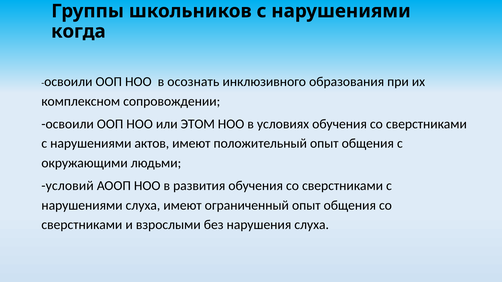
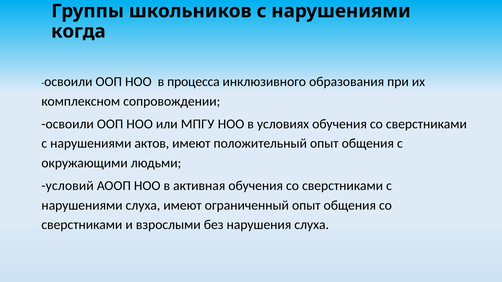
осознать: осознать -> процесса (193, 82)
ЭТОМ: ЭТОМ -> МПГУ (198, 124)
развития: развития -> активная (199, 186)
